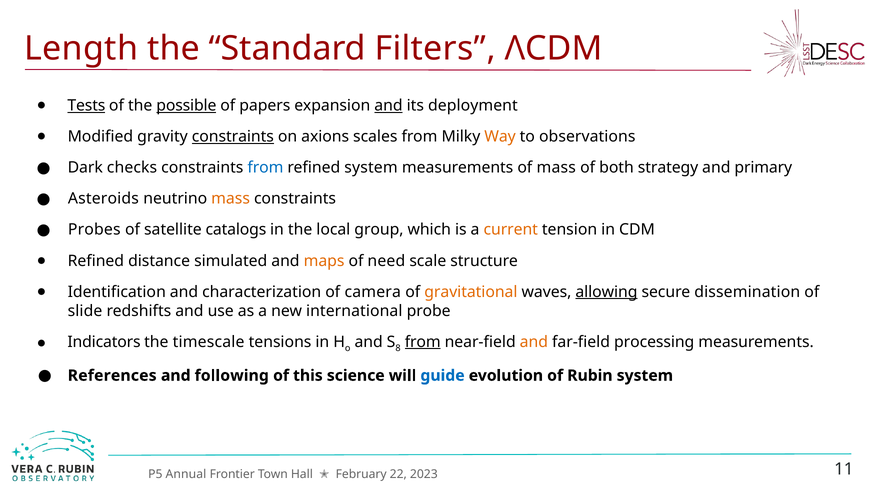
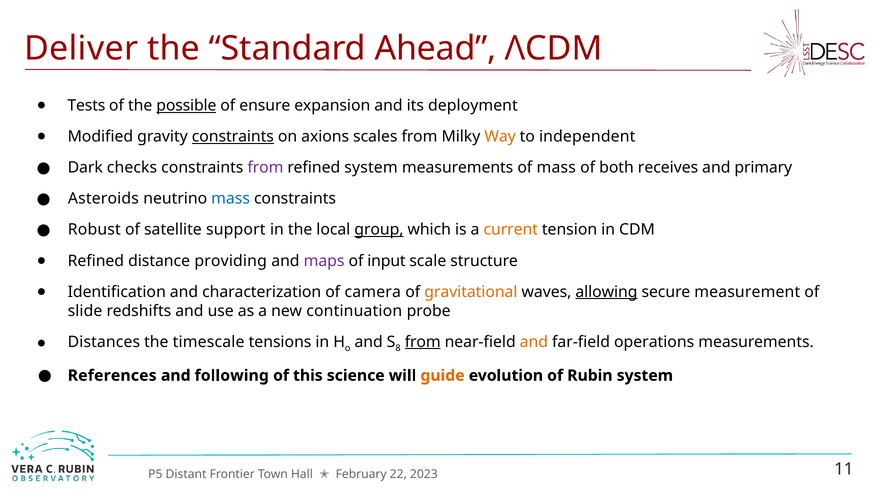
Length: Length -> Deliver (81, 49)
Filters: Filters -> Ahead (435, 49)
Tests underline: present -> none (86, 106)
papers: papers -> ensure (265, 106)
and underline: present -> none (389, 106)
observations: observations -> independent (587, 137)
from colour: blue -> purple (265, 168)
strategy: strategy -> receives (668, 168)
mass colour: orange -> blue (231, 199)
Probes: Probes -> Robust (94, 230)
catalogs: catalogs -> support (236, 230)
group underline: none -> present (379, 230)
simulated: simulated -> providing (231, 261)
maps colour: orange -> purple (324, 261)
need: need -> input (387, 261)
dissemination: dissemination -> measurement (747, 292)
international: international -> continuation (354, 311)
Indicators: Indicators -> Distances (104, 342)
processing: processing -> operations (654, 342)
guide colour: blue -> orange (443, 376)
Annual: Annual -> Distant (186, 475)
